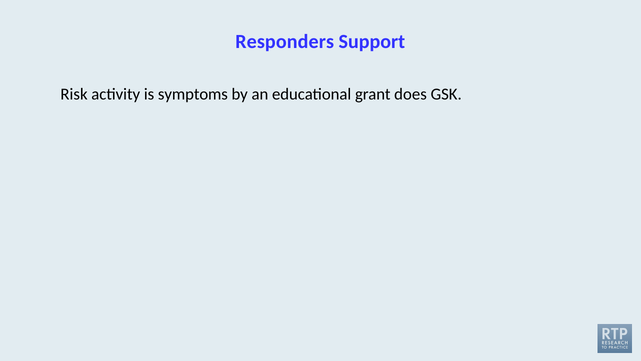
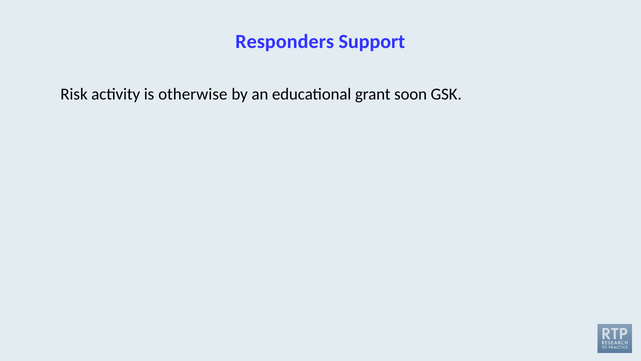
symptoms: symptoms -> otherwise (193, 94)
does: does -> soon (411, 94)
